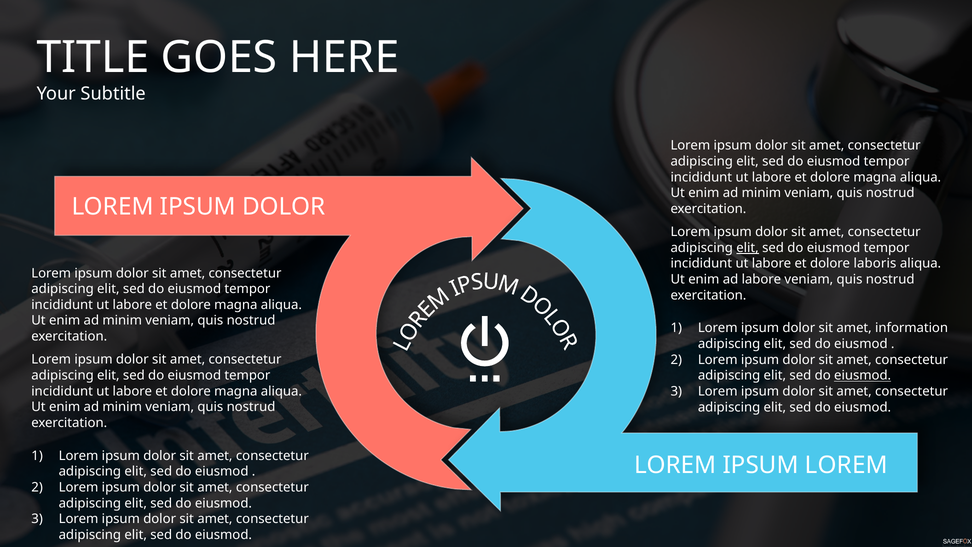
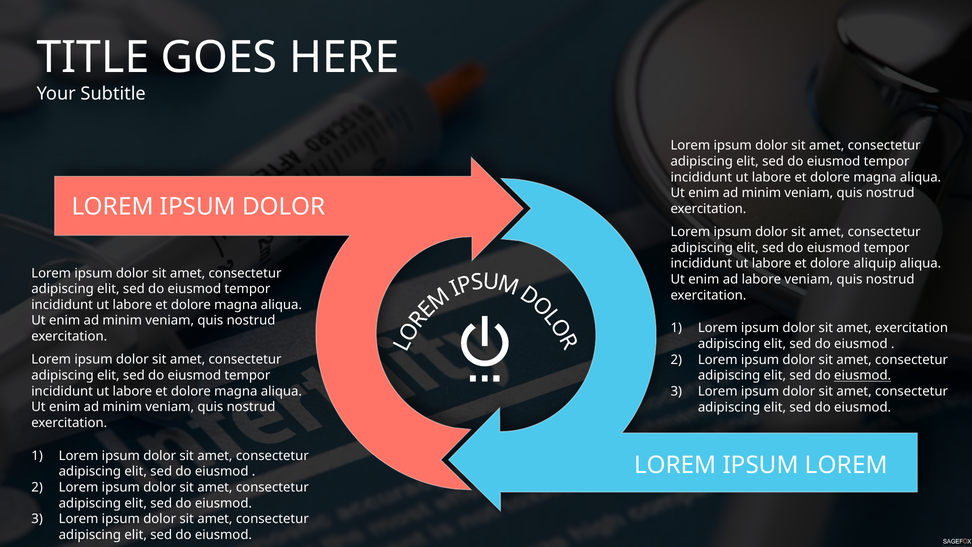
elit underline: present -> none (748, 248)
laboris: laboris -> aliquip (875, 263)
amet information: information -> exercitation (912, 328)
